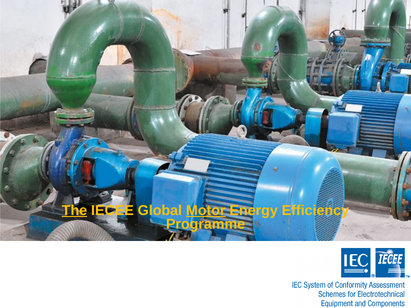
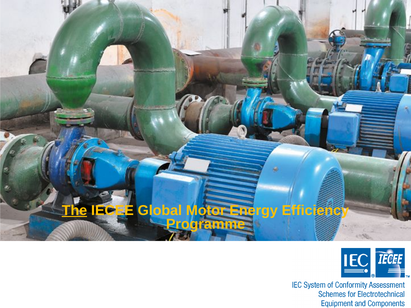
Motor underline: present -> none (206, 210)
